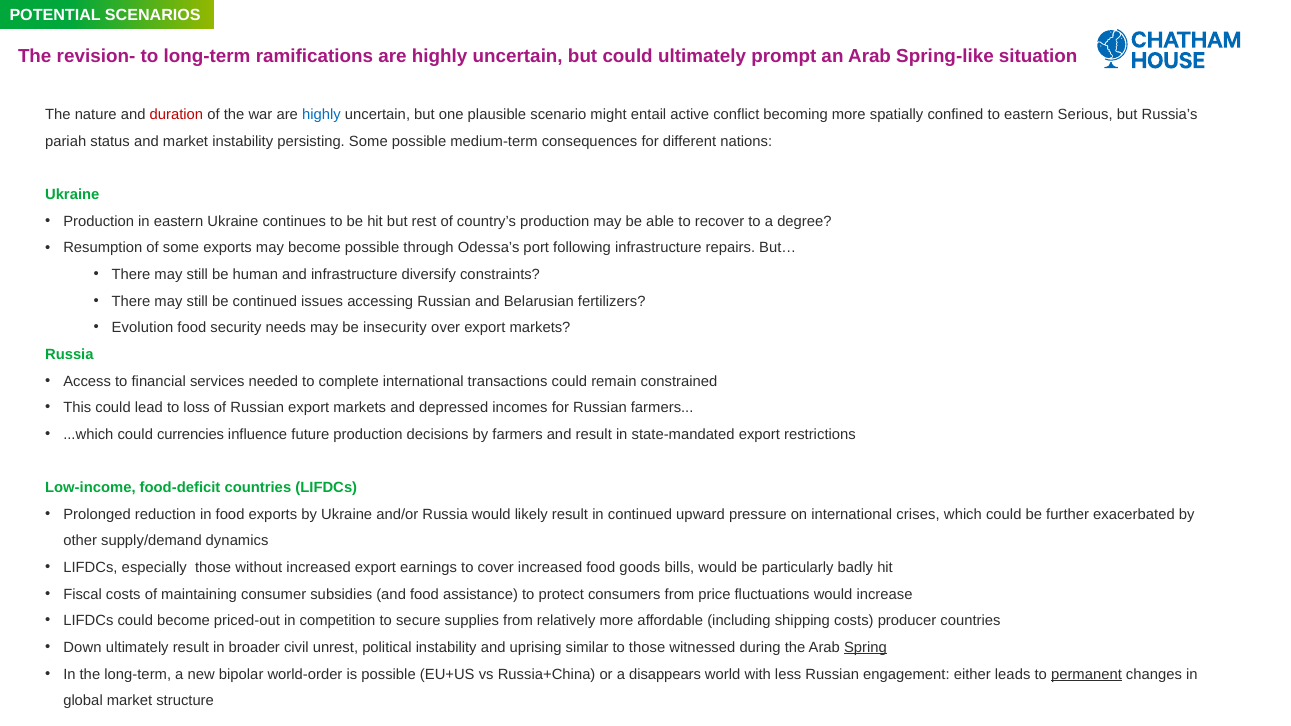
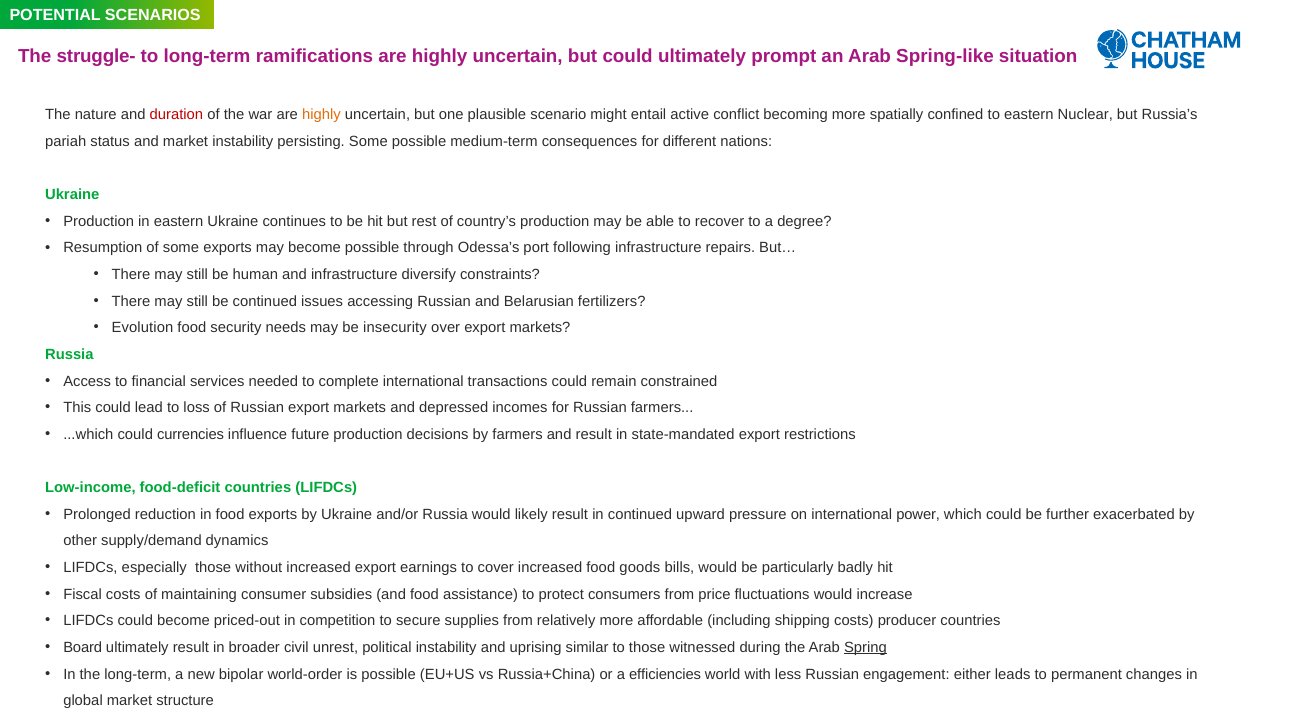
revision-: revision- -> struggle- (96, 56)
highly colour: blue -> orange (321, 115)
Serious: Serious -> Nuclear (1085, 115)
crises: crises -> power (918, 514)
Down: Down -> Board (83, 648)
disappears: disappears -> efficiencies (665, 674)
permanent underline: present -> none (1086, 674)
